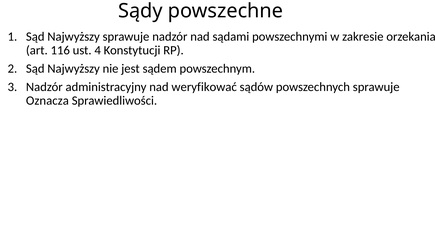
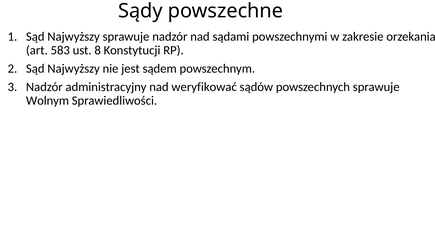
116: 116 -> 583 (60, 50)
4: 4 -> 8 (98, 50)
Oznacza: Oznacza -> Wolnym (47, 100)
